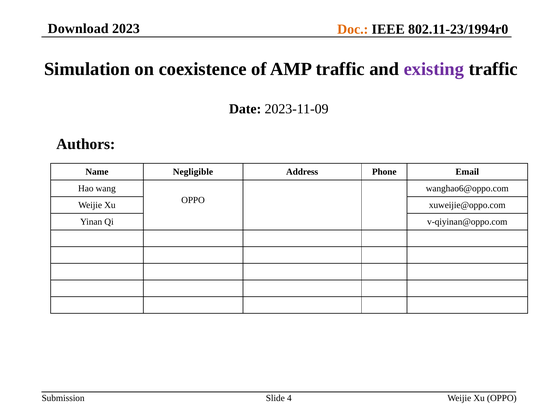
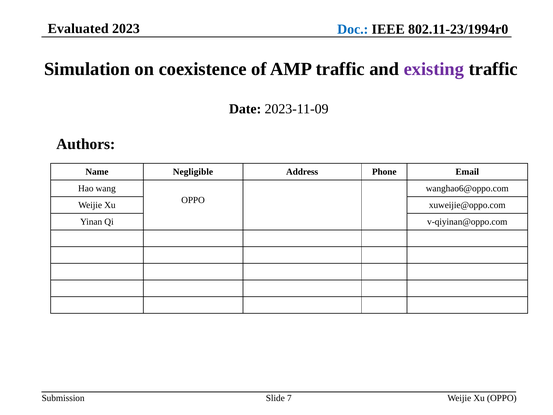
Download: Download -> Evaluated (78, 29)
Doc colour: orange -> blue (353, 29)
4: 4 -> 7 (289, 398)
